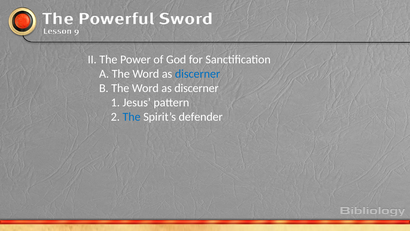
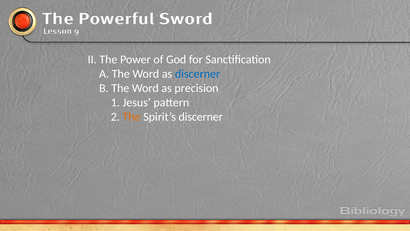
discerner: discerner -> precision (196, 88)
The colour: blue -> orange (132, 117)
Spirit’s defender: defender -> discerner (201, 117)
